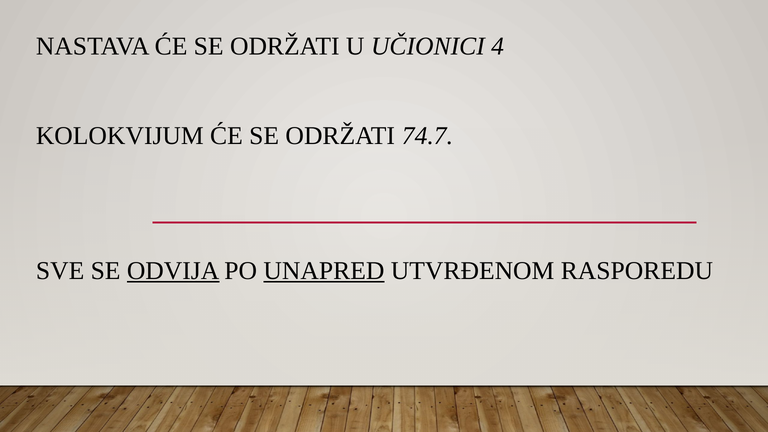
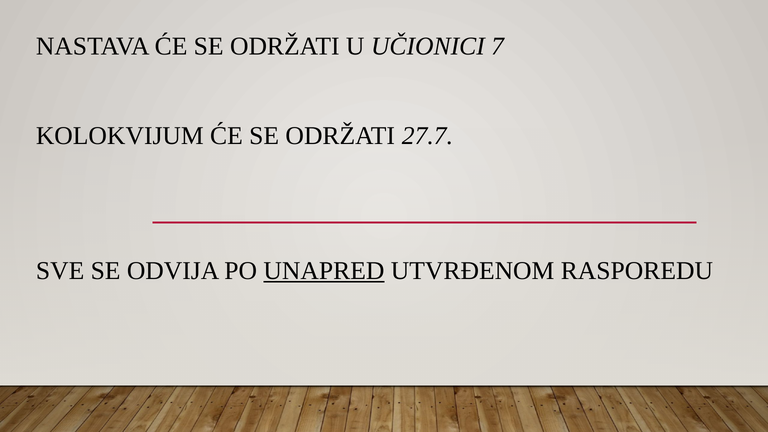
4: 4 -> 7 (498, 46)
74.7: 74.7 -> 27.7 (427, 136)
ODVIJA underline: present -> none (173, 271)
